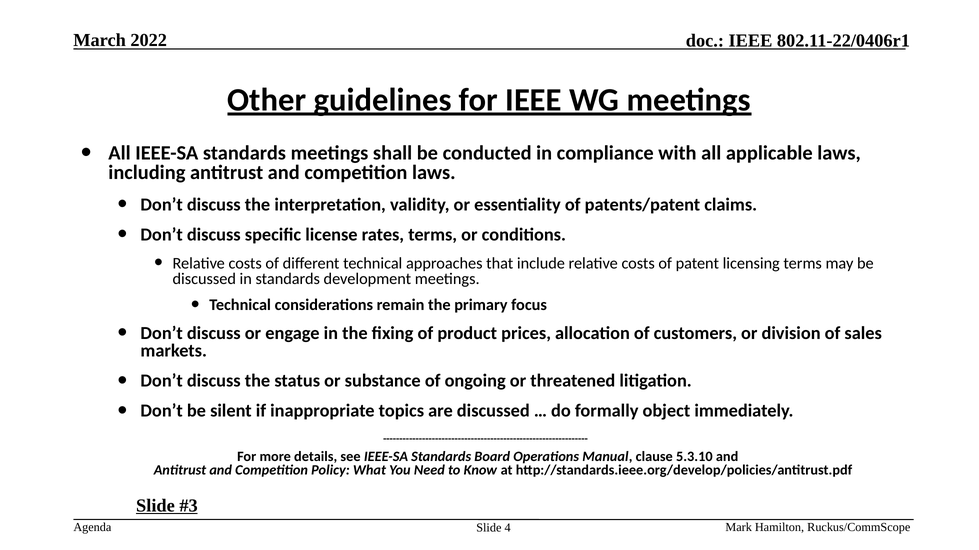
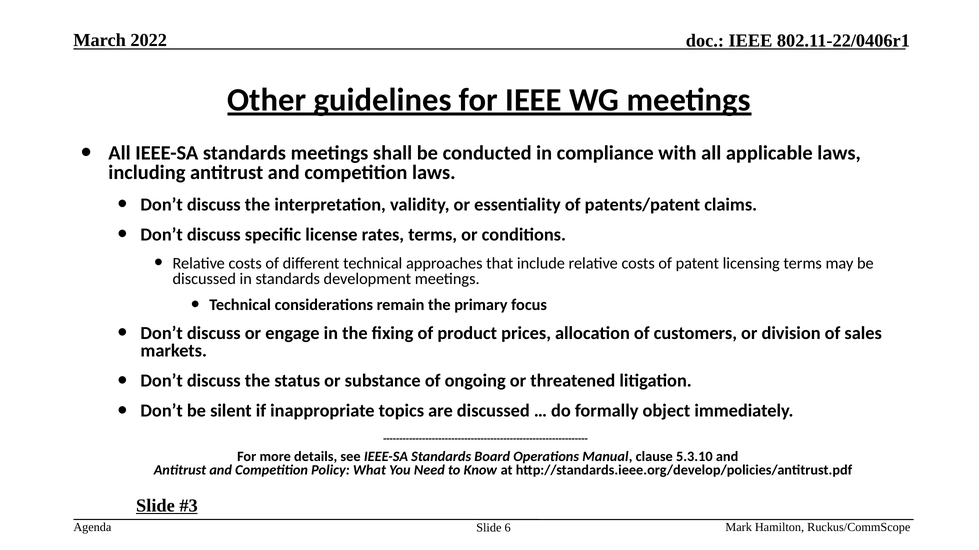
4: 4 -> 6 (508, 528)
